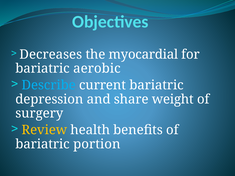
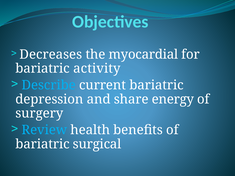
aerobic: aerobic -> activity (97, 69)
weight: weight -> energy (173, 99)
Review colour: yellow -> light blue (44, 130)
portion: portion -> surgical (97, 144)
